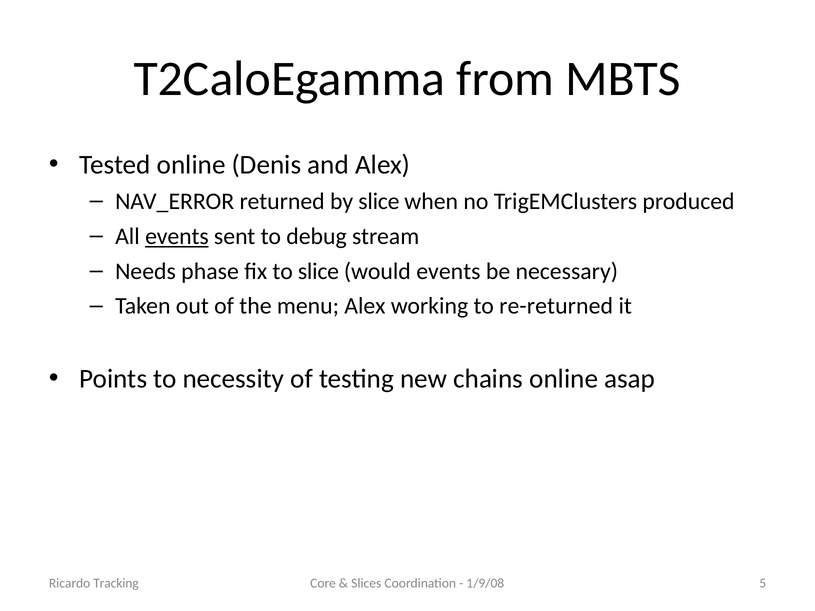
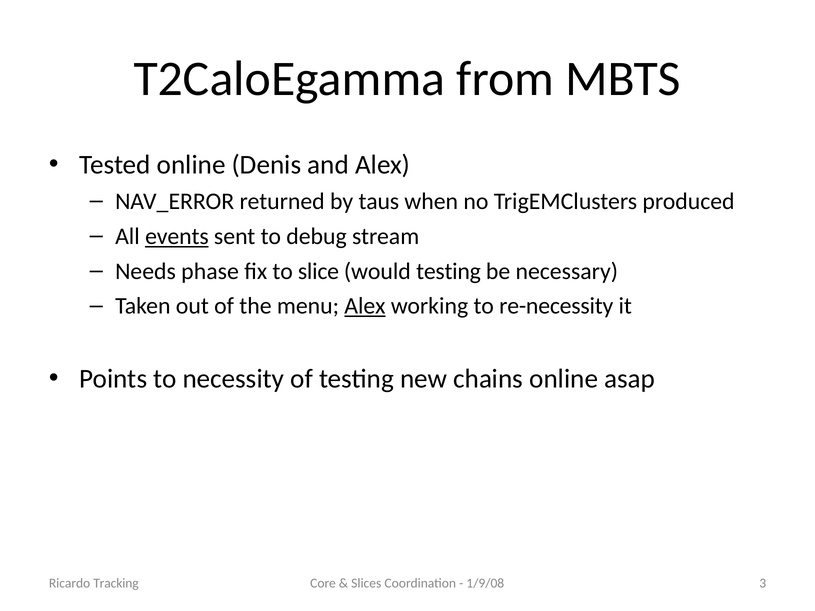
by slice: slice -> taus (379, 202)
would events: events -> testing (449, 271)
Alex underline: none -> present (365, 306)
re-returned: re-returned -> re-necessity (556, 306)
5: 5 -> 3 (763, 584)
